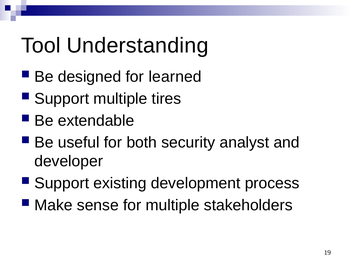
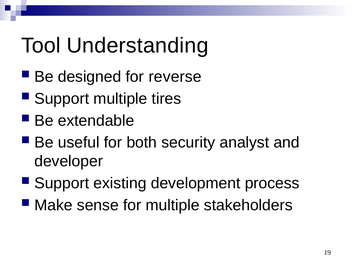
learned: learned -> reverse (175, 77)
